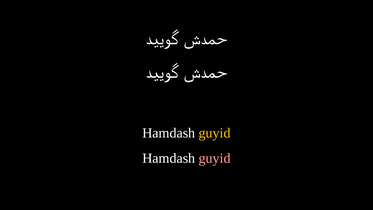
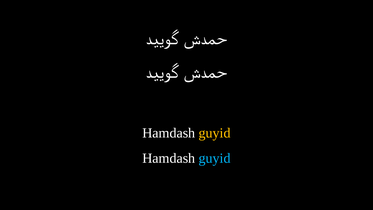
guyid colour: pink -> light blue (215, 158)
